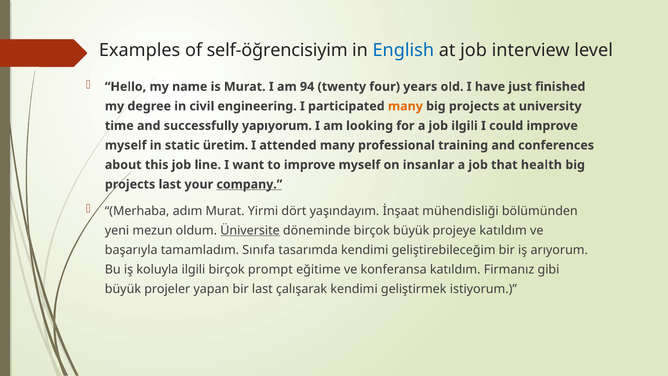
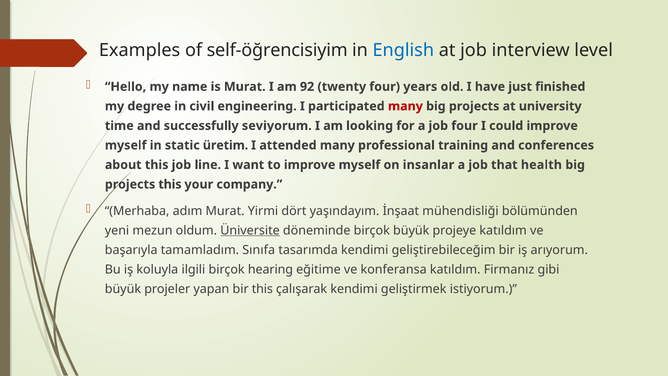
94: 94 -> 92 (307, 87)
many colour: orange -> red (405, 106)
yapıyorum: yapıyorum -> seviyorum (277, 126)
job ilgili: ilgili -> four (465, 126)
projects last: last -> this (170, 184)
company underline: present -> none (249, 184)
prompt: prompt -> hearing (270, 269)
bir last: last -> this (262, 289)
